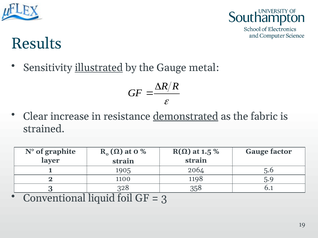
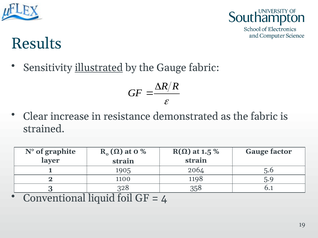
Gauge metal: metal -> fabric (204, 68)
demonstrated underline: present -> none (186, 117)
3: 3 -> 4 (164, 198)
